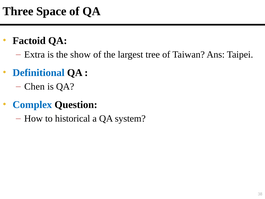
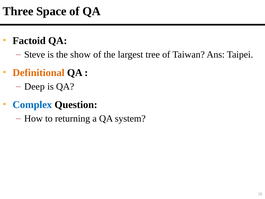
Extra: Extra -> Steve (35, 54)
Definitional colour: blue -> orange (39, 73)
Chen: Chen -> Deep (34, 86)
historical: historical -> returning (73, 118)
